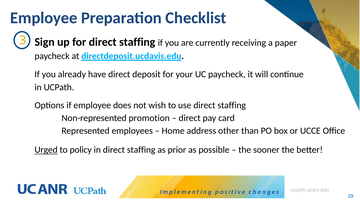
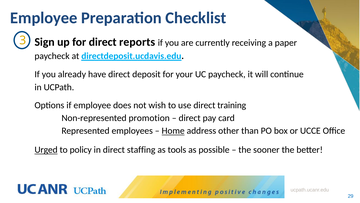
for direct staffing: staffing -> reports (137, 42)
use direct staffing: staffing -> training (232, 105)
Home underline: none -> present (173, 131)
prior: prior -> tools (177, 150)
